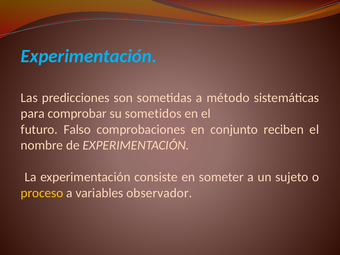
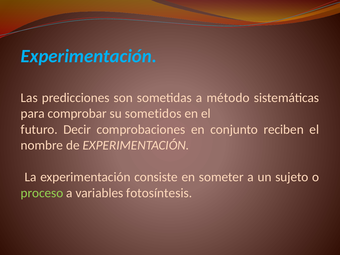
Falso: Falso -> Decir (77, 129)
proceso colour: yellow -> light green (42, 193)
observador: observador -> fotosíntesis (159, 193)
